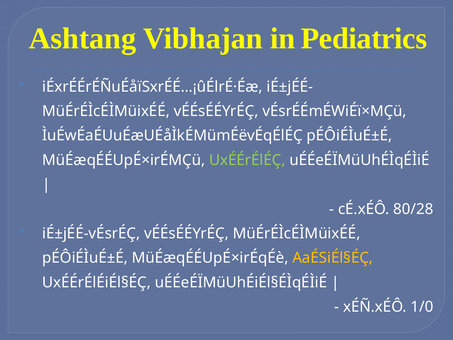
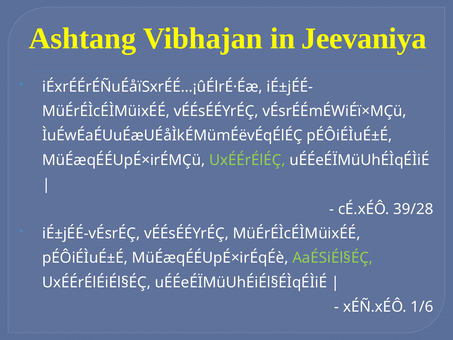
Pediatrics: Pediatrics -> Jeevaniya (364, 38)
80/28: 80/28 -> 39/28 (413, 209)
AaÉSiÉl§ÉÇ colour: yellow -> light green (333, 258)
1/0: 1/0 -> 1/6 (422, 307)
